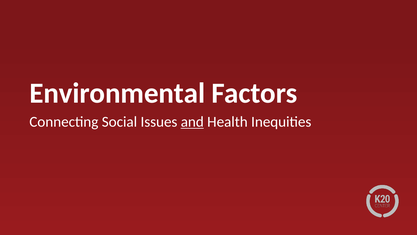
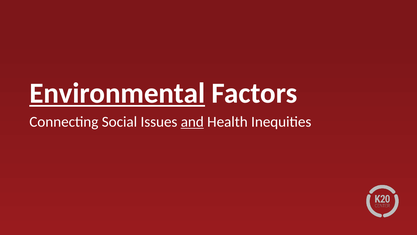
Environmental underline: none -> present (117, 93)
